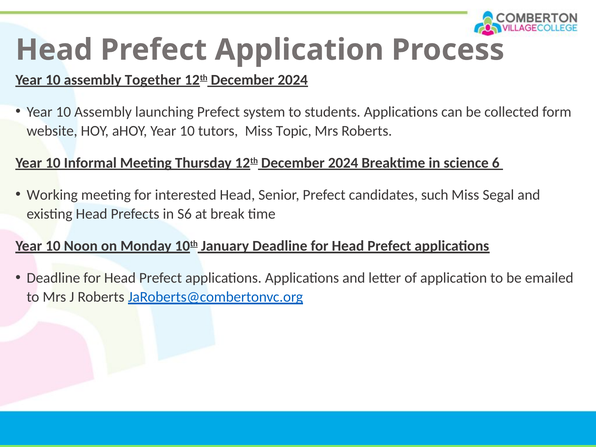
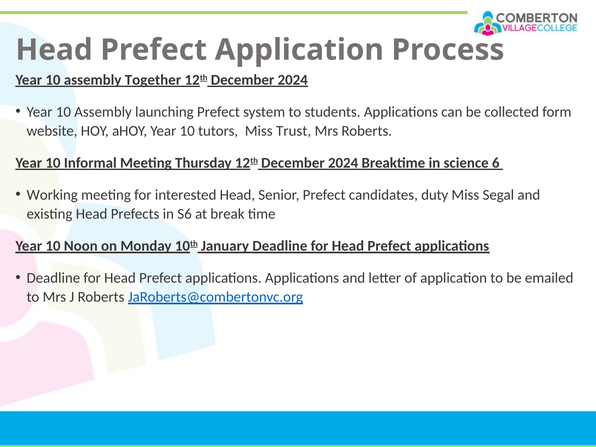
Topic: Topic -> Trust (294, 131)
such: such -> duty (435, 195)
